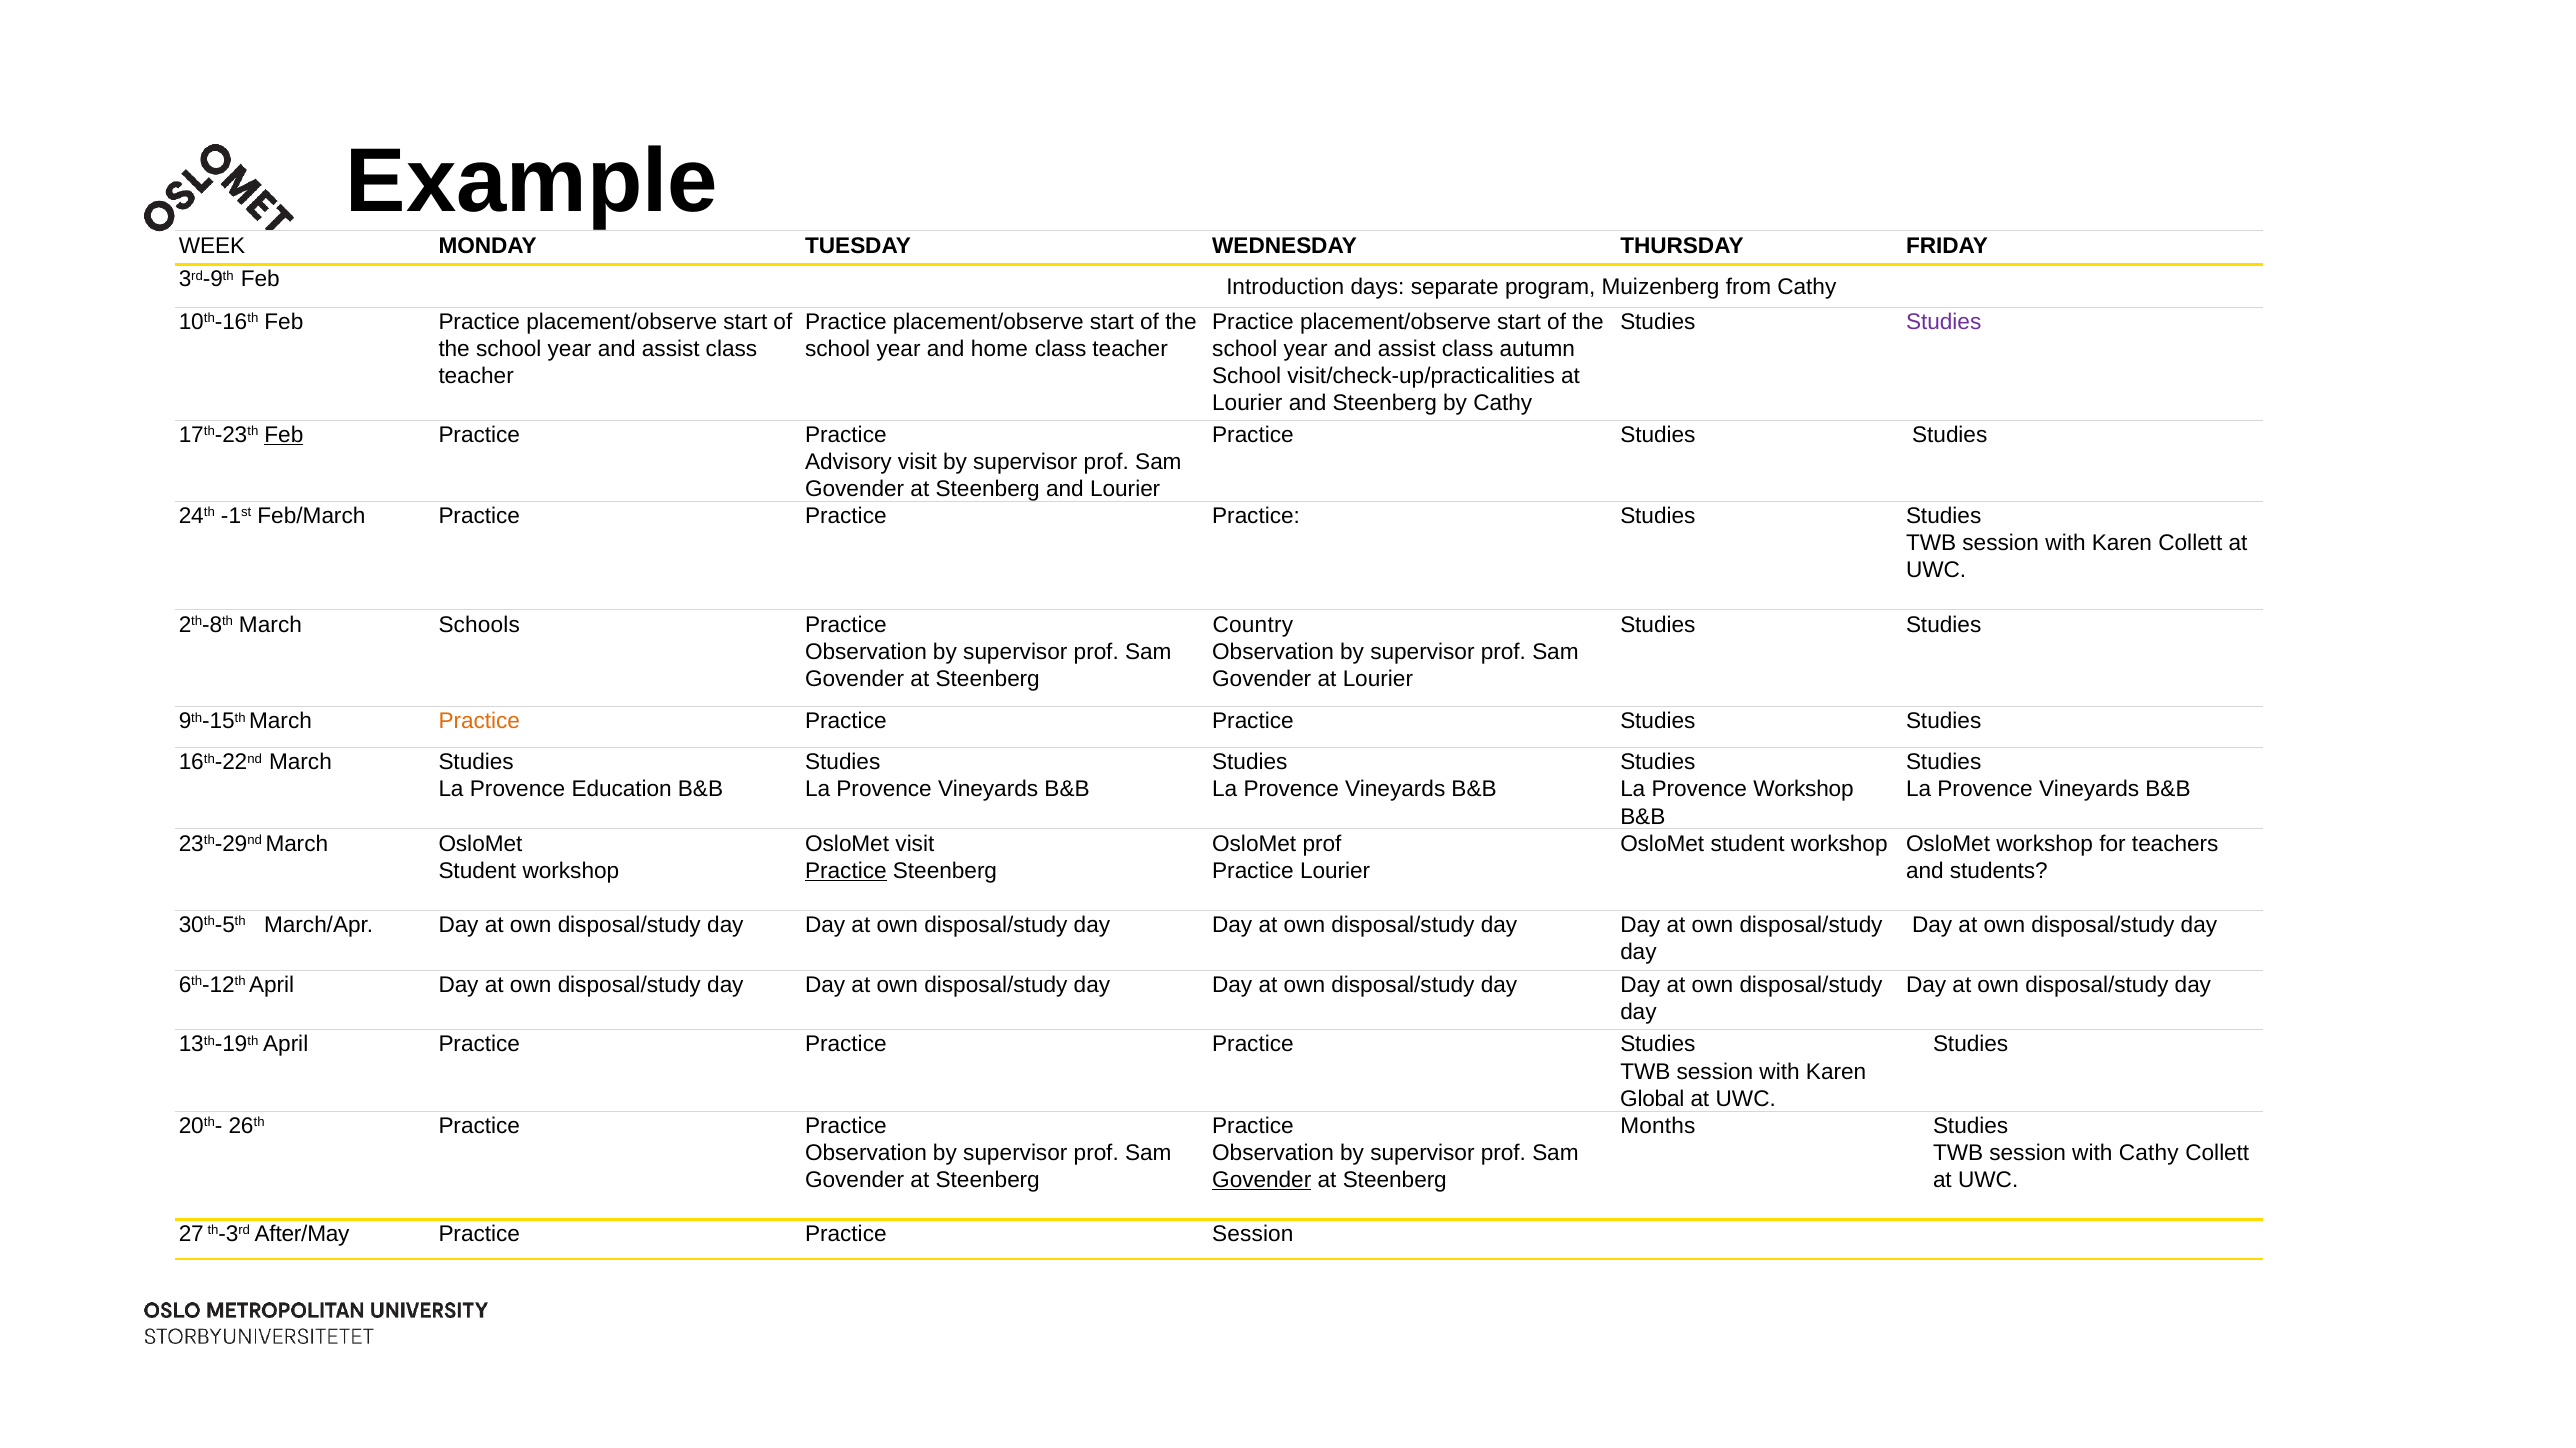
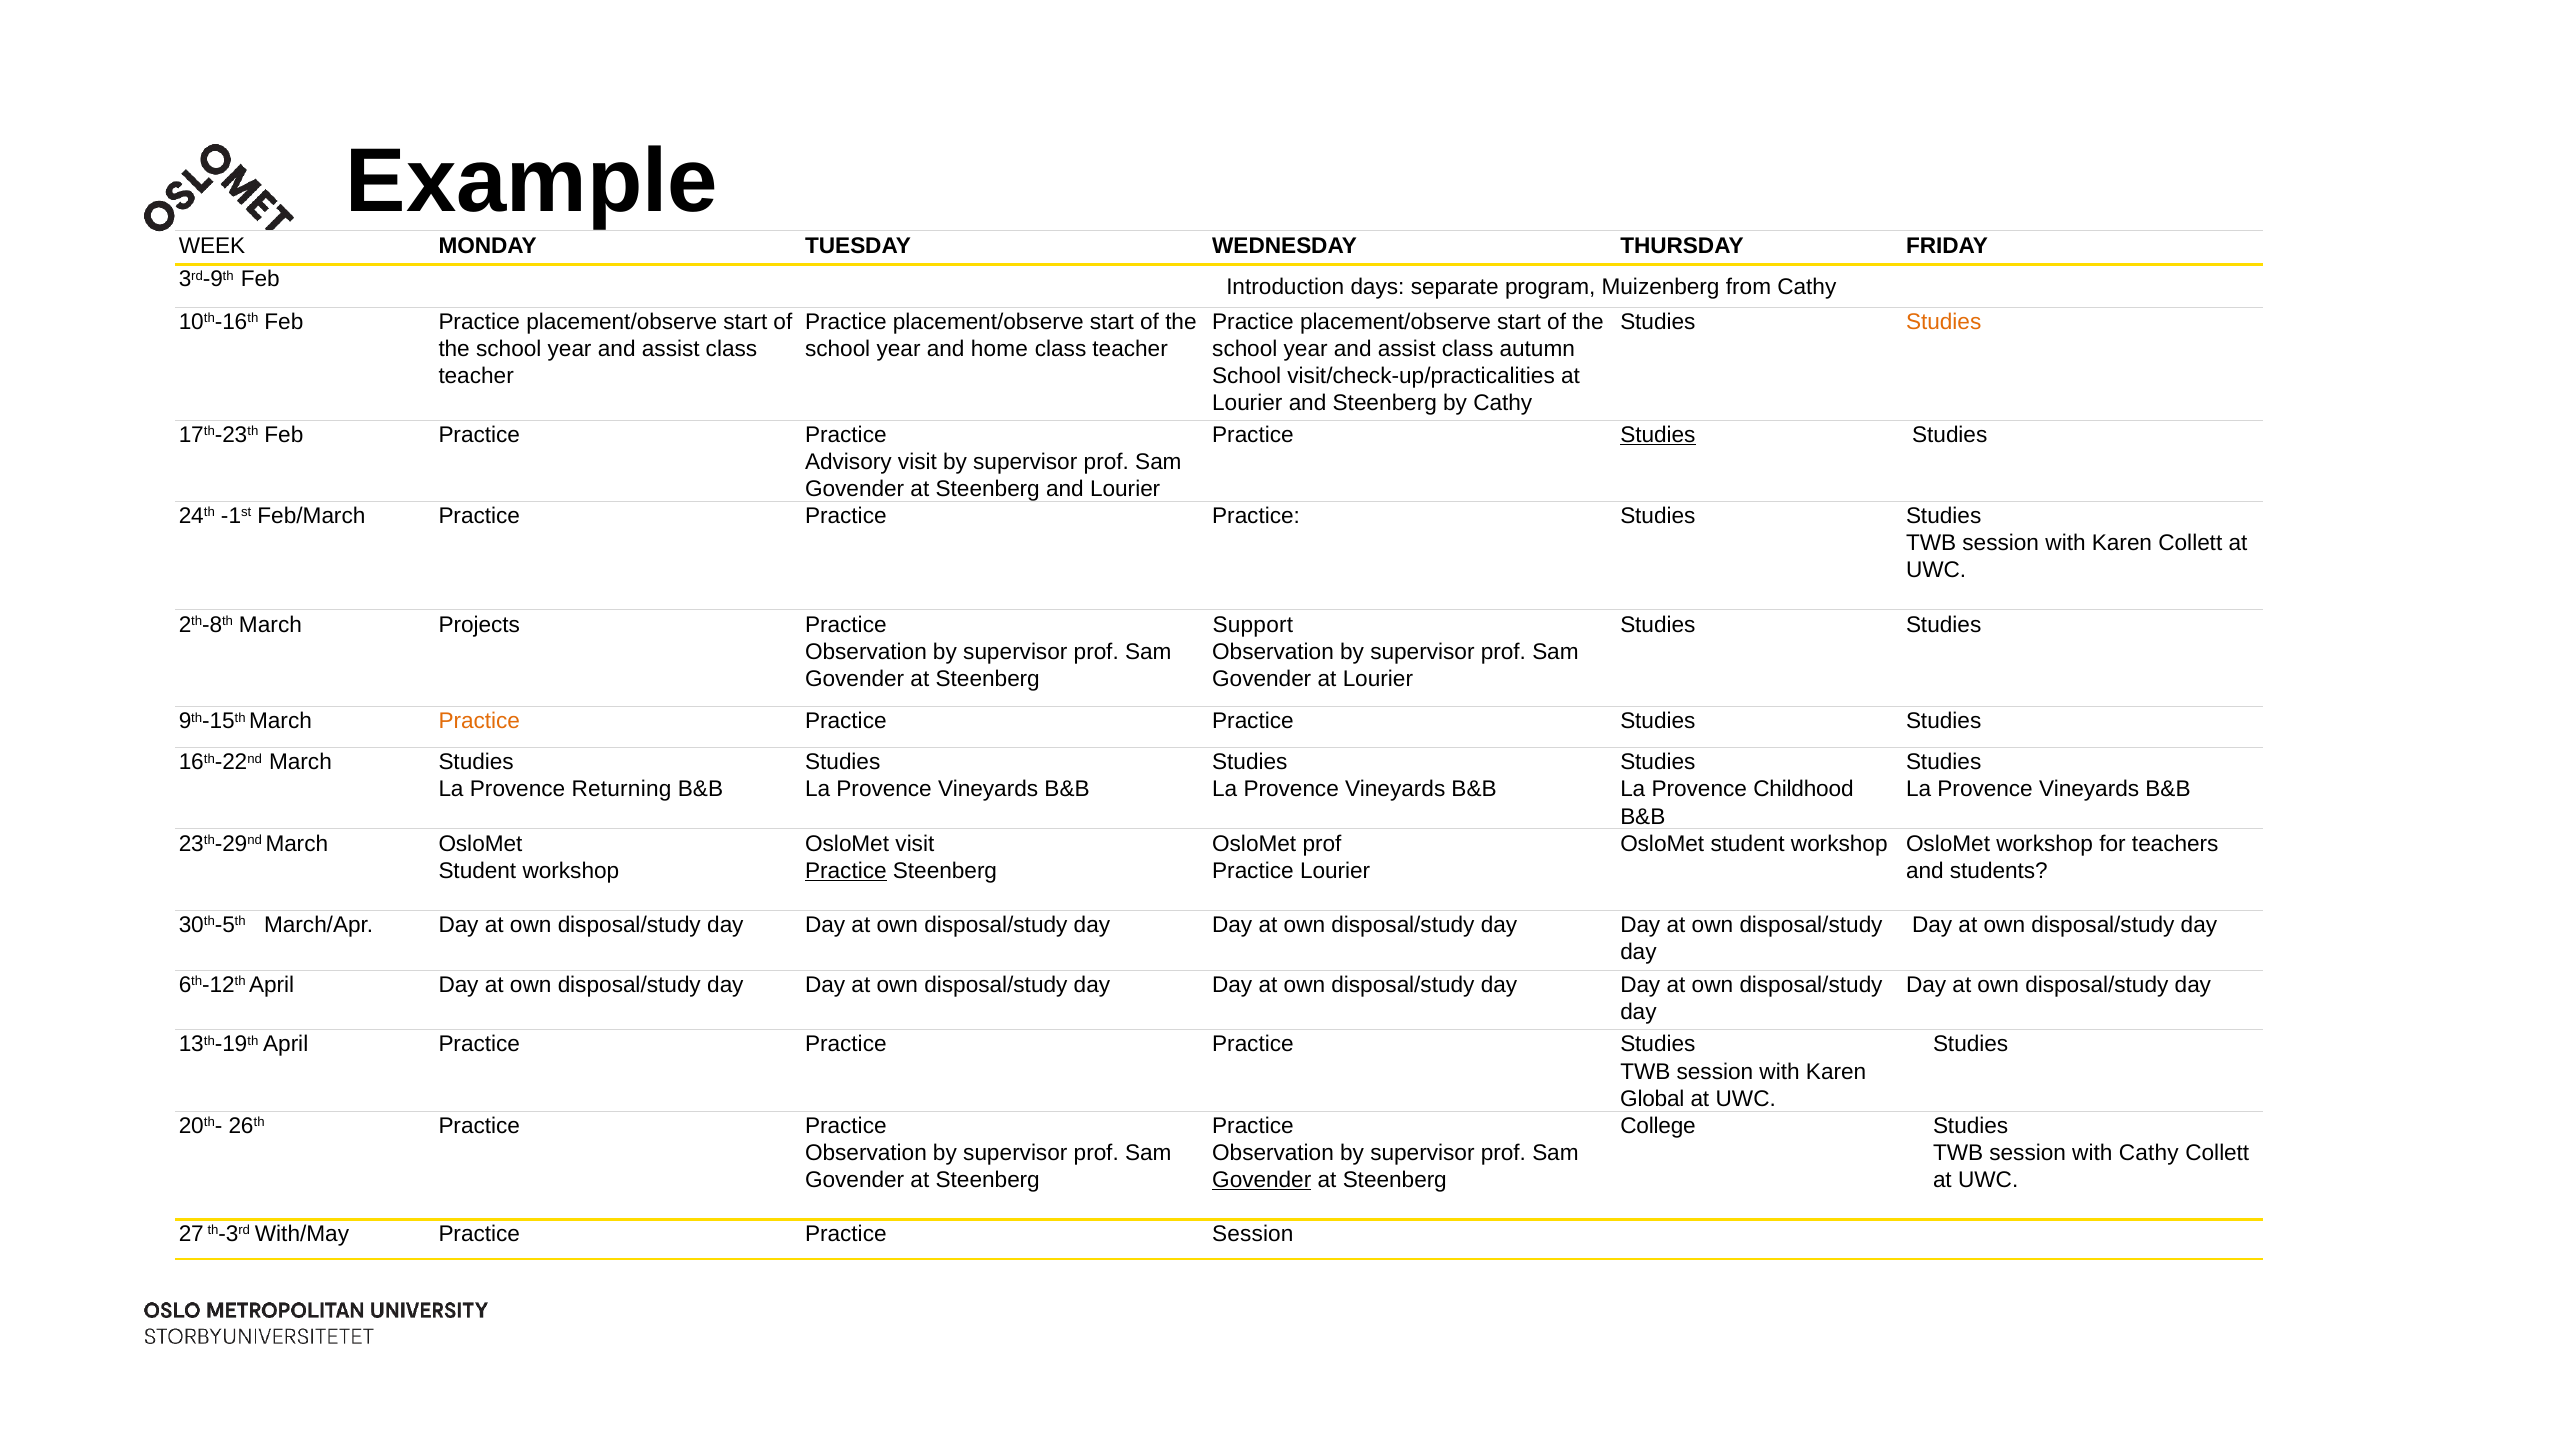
Studies colour: purple -> orange (1944, 322)
Feb underline: present -> none (284, 435)
Studies underline: none -> present (1658, 435)
Schools: Schools -> Projects (479, 625)
Country: Country -> Support (1253, 625)
Education: Education -> Returning (621, 790)
Provence Workshop: Workshop -> Childhood (1803, 790)
Months: Months -> College (1658, 1126)
After/May: After/May -> With/May (302, 1235)
